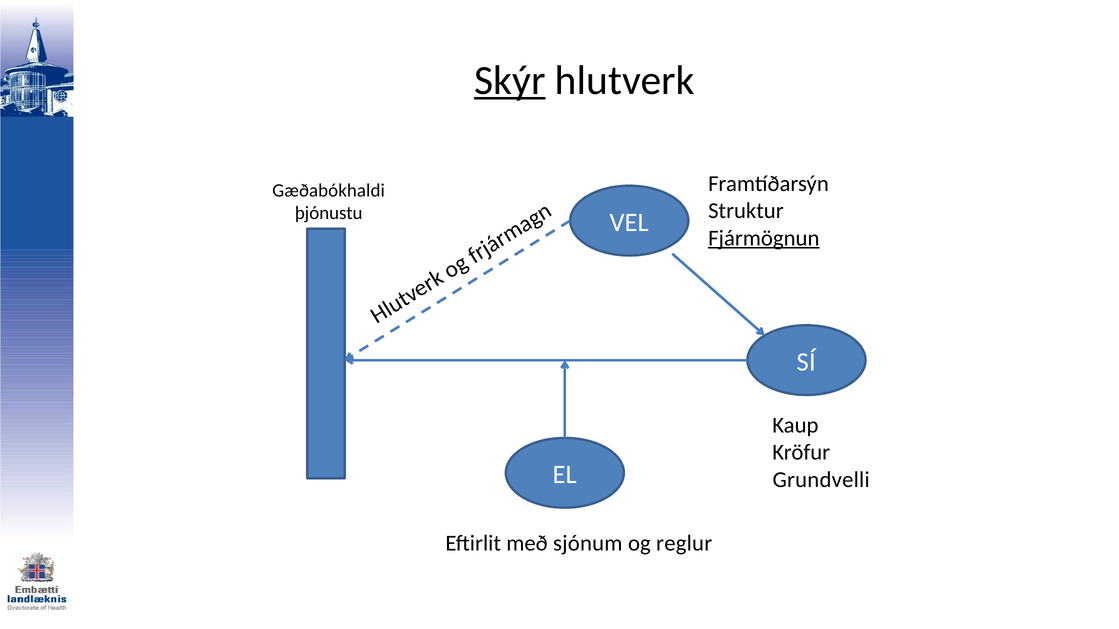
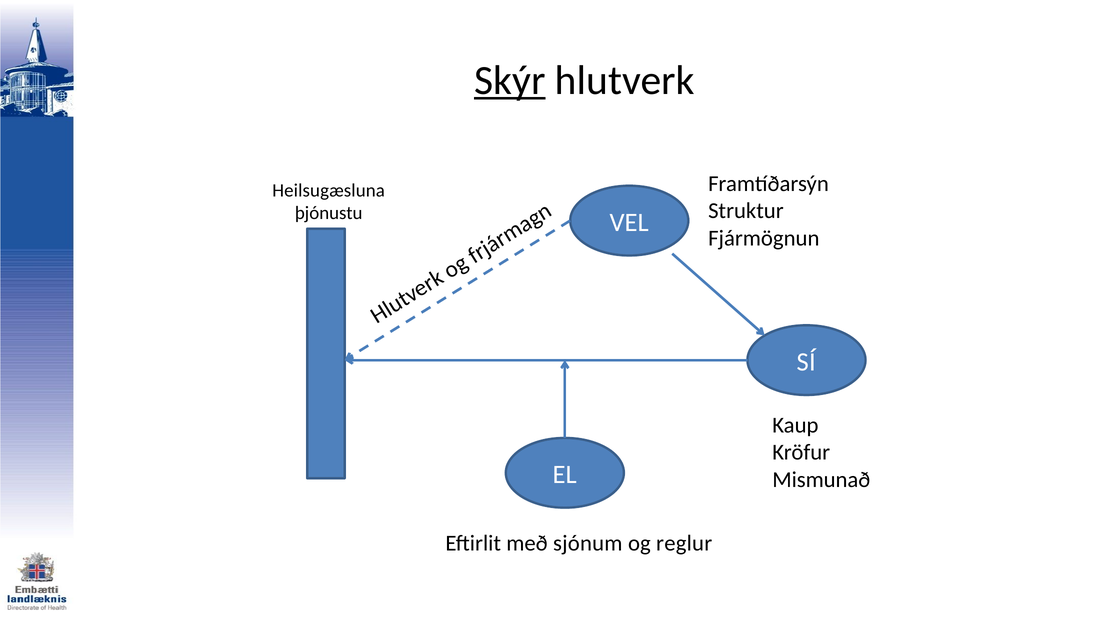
Gæðabókhaldi: Gæðabókhaldi -> Heilsugæsluna (329, 191)
Fjármögnun underline: present -> none (764, 238)
Grundvelli: Grundvelli -> Mismunað (821, 480)
